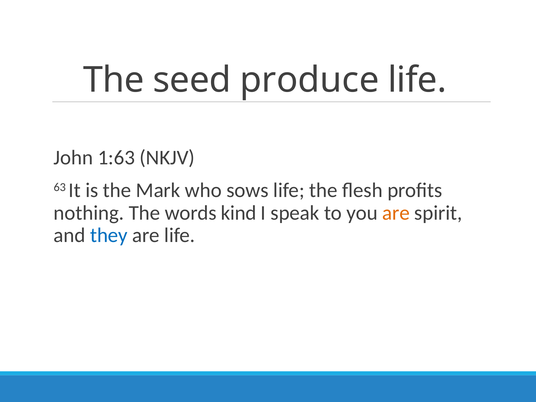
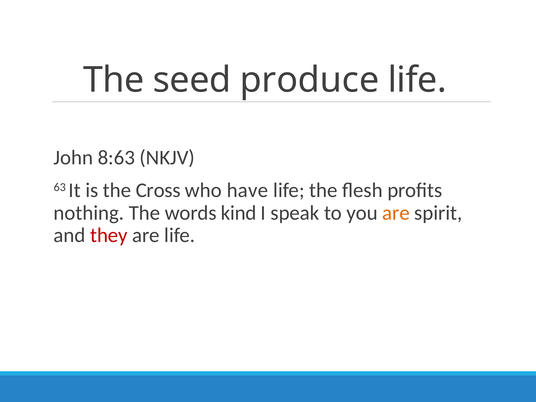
1:63: 1:63 -> 8:63 (116, 157)
Mark: Mark -> Cross (158, 190)
sows: sows -> have (247, 190)
they colour: blue -> red (109, 235)
